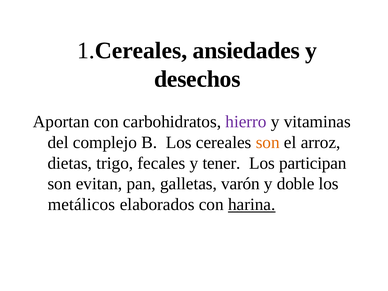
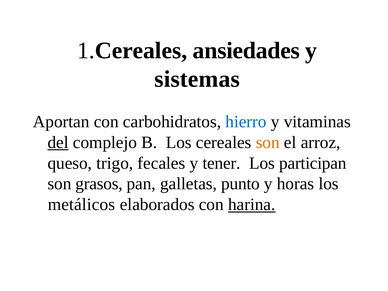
desechos: desechos -> sistemas (197, 79)
hierro colour: purple -> blue (246, 122)
del underline: none -> present (58, 142)
dietas: dietas -> queso (70, 163)
evitan: evitan -> grasos (99, 184)
varón: varón -> punto (241, 184)
doble: doble -> horas (296, 184)
